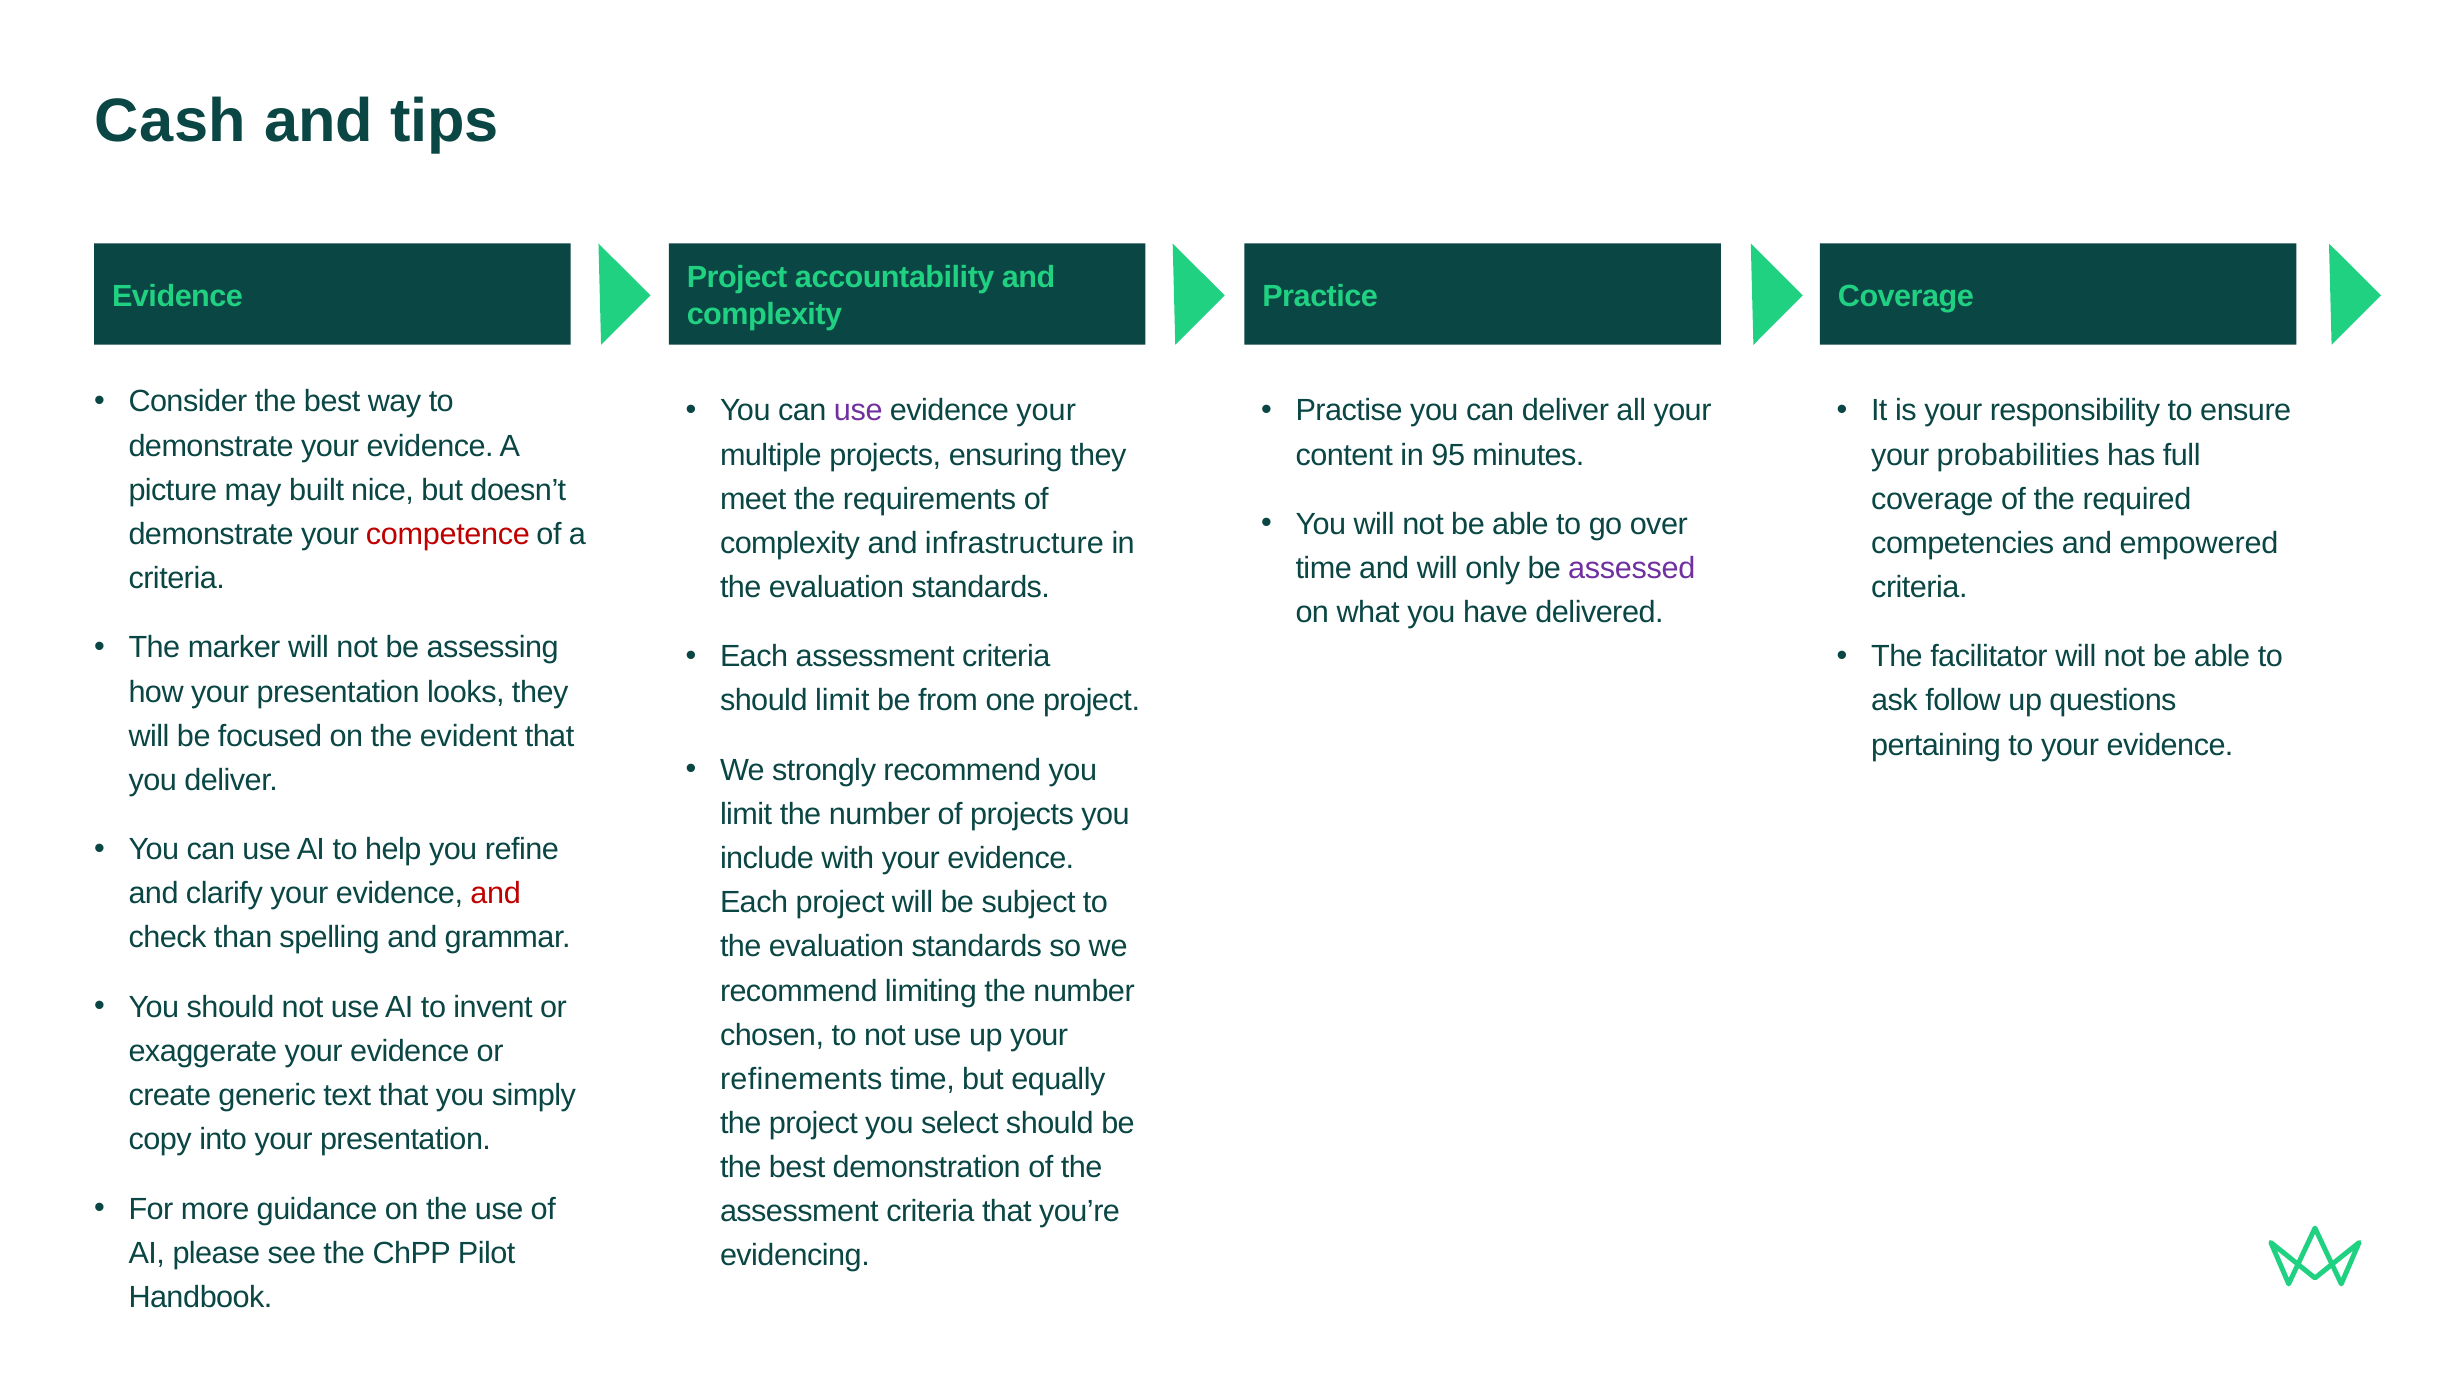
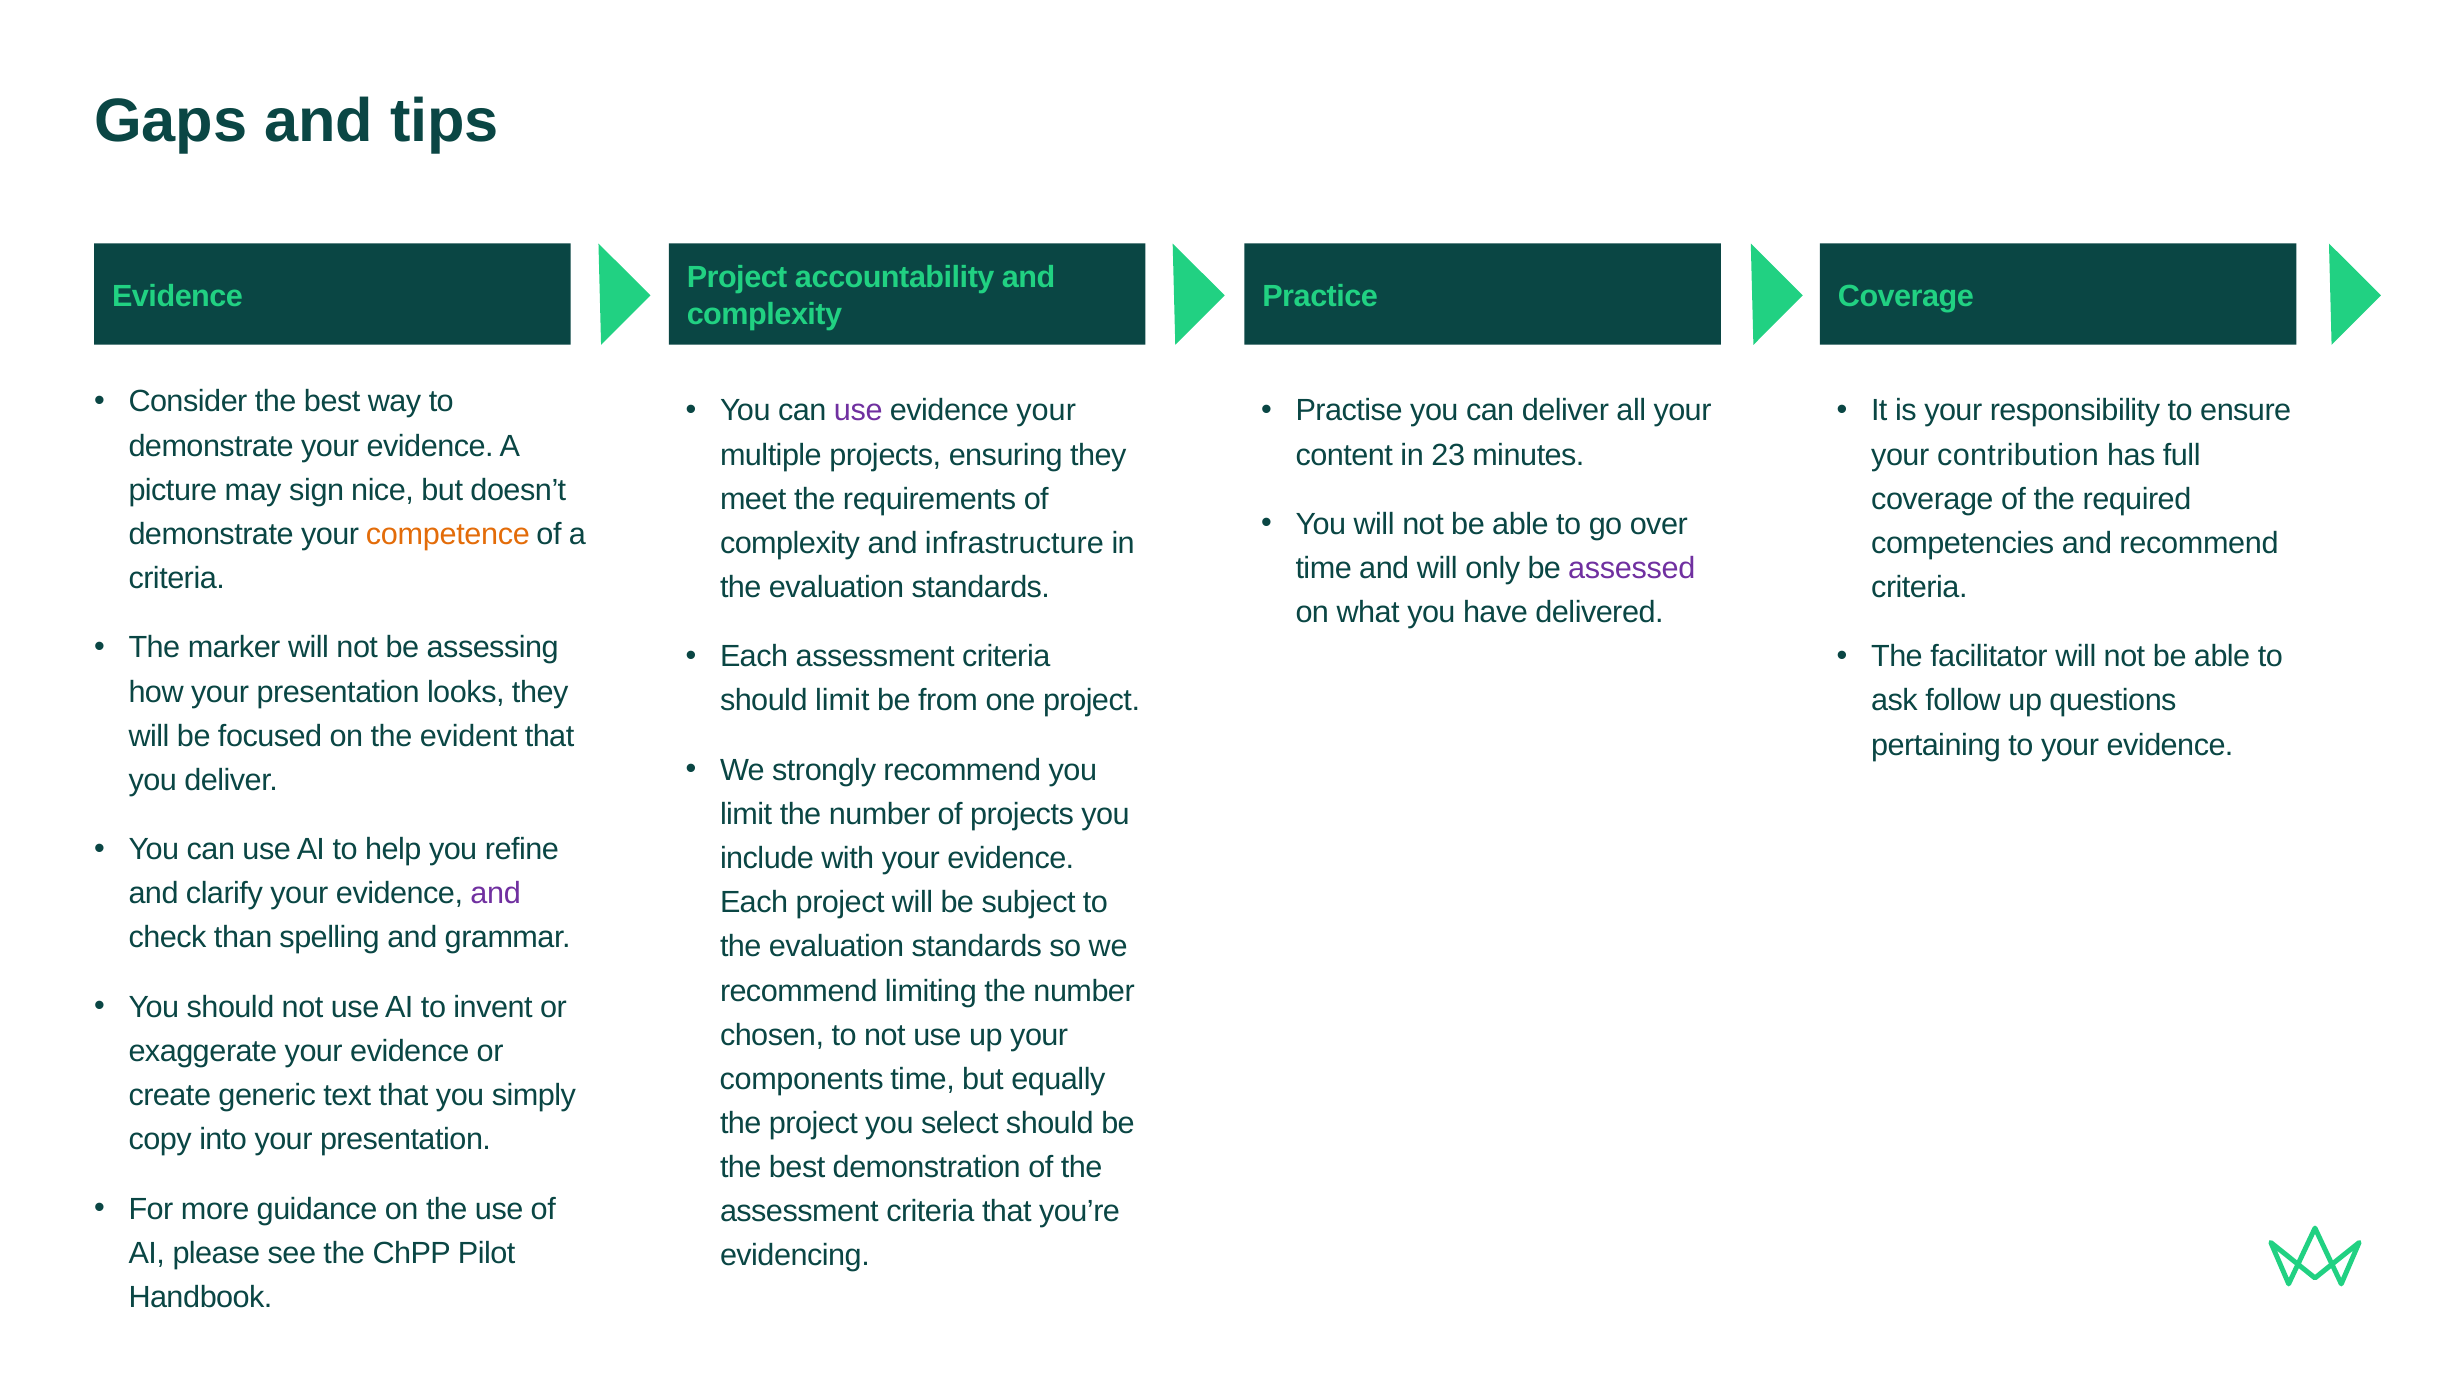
Cash: Cash -> Gaps (171, 121)
95: 95 -> 23 (1448, 455)
probabilities: probabilities -> contribution (2018, 455)
built: built -> sign (317, 490)
competence colour: red -> orange (448, 534)
and empowered: empowered -> recommend (2199, 543)
and colour: red -> purple (496, 894)
refinements: refinements -> components (802, 1079)
